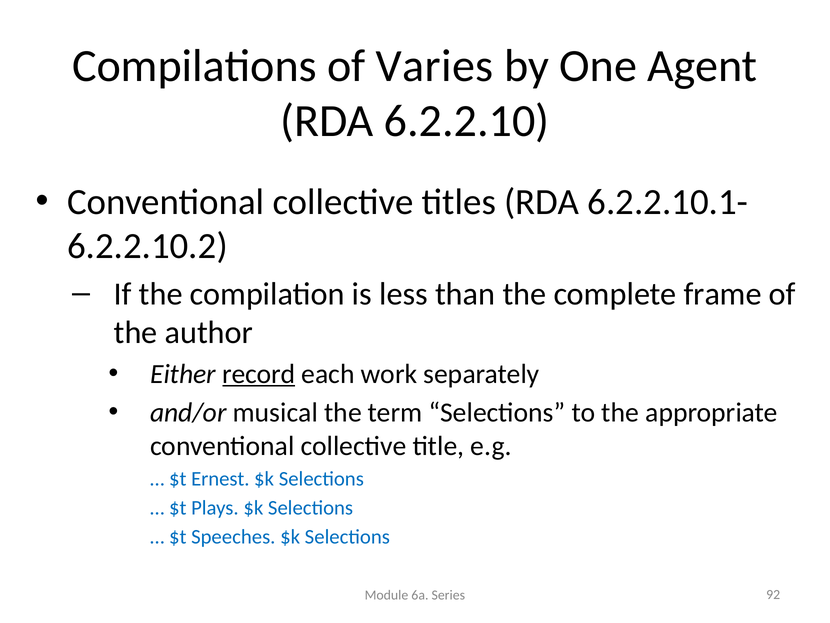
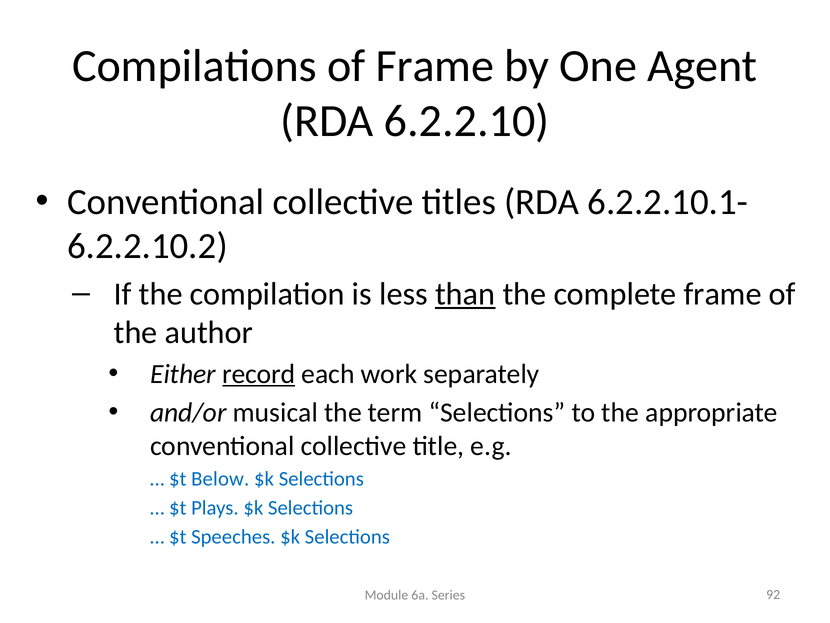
of Varies: Varies -> Frame (435, 66)
than underline: none -> present (465, 294)
Ernest: Ernest -> Below (220, 478)
